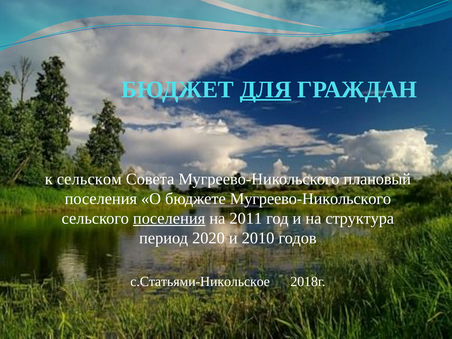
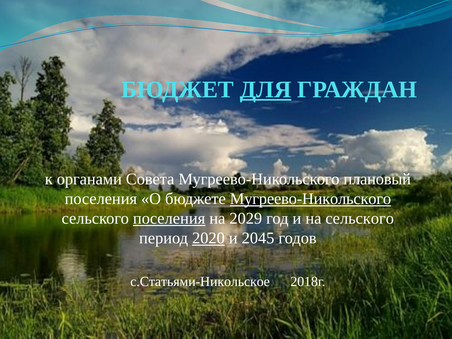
сельском: сельском -> органами (89, 179)
Мугреево-Никольского underline: none -> present (310, 199)
2011: 2011 -> 2029 (246, 218)
на структура: структура -> сельского (360, 218)
2020 underline: none -> present (208, 238)
2010: 2010 -> 2045 (258, 238)
